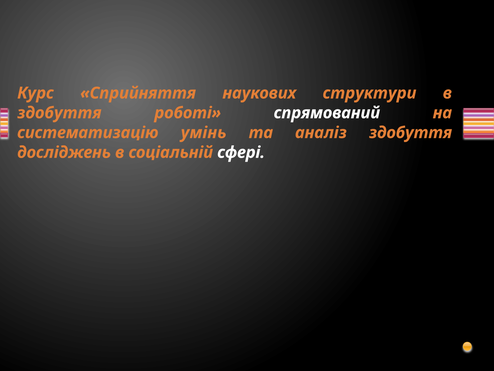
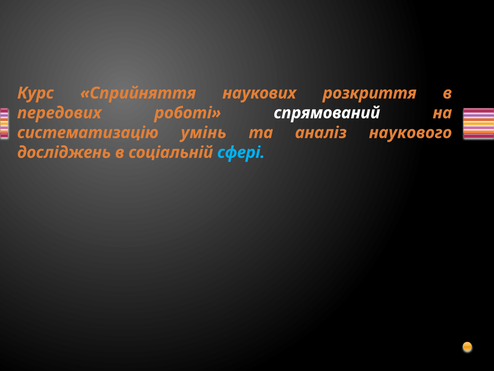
структури: структури -> розкриття (370, 93)
здобуття: здобуття -> передових (59, 113)
аналіз здобуття: здобуття -> наукового (410, 132)
сфері colour: white -> light blue (241, 152)
